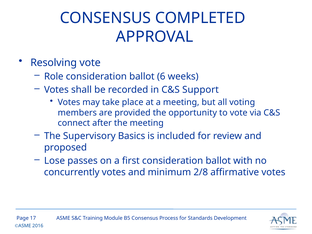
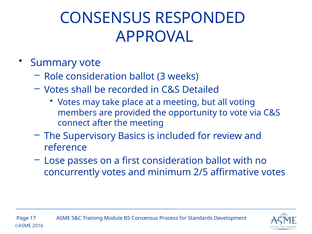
COMPLETED: COMPLETED -> RESPONDED (200, 18)
Resolving: Resolving -> Summary (54, 63)
6: 6 -> 3 (161, 76)
Support: Support -> Detailed (201, 90)
proposed: proposed -> reference (65, 147)
2/8: 2/8 -> 2/5 (201, 172)
